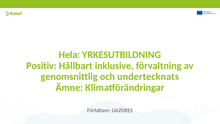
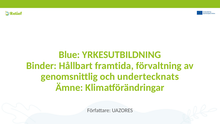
Hela: Hela -> Blue (69, 55)
Positiv: Positiv -> Binder (41, 66)
inklusive: inklusive -> framtida (114, 66)
